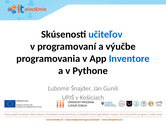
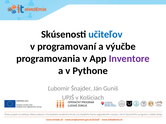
Inventore colour: blue -> purple (129, 59)
